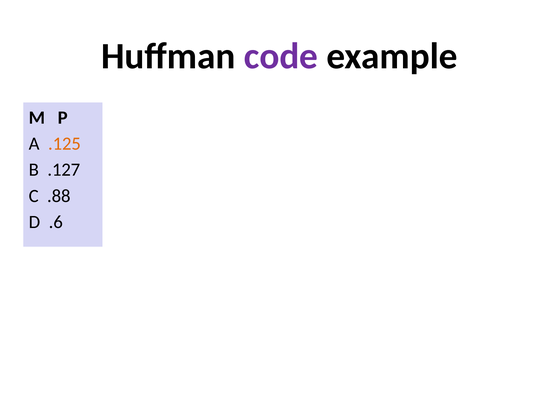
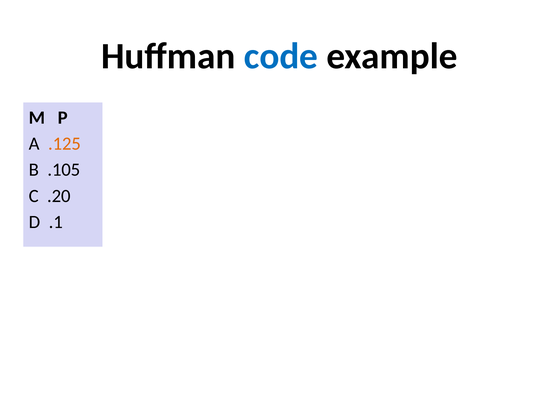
code colour: purple -> blue (281, 56)
.127: .127 -> .105 (64, 170)
.88: .88 -> .20 (59, 196)
.6: .6 -> .1 (56, 222)
